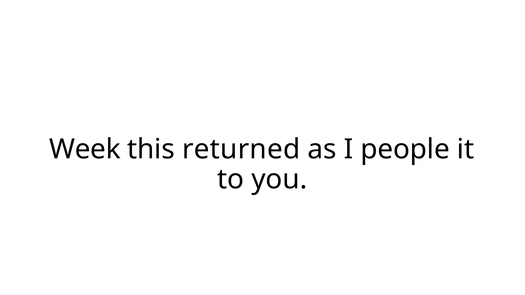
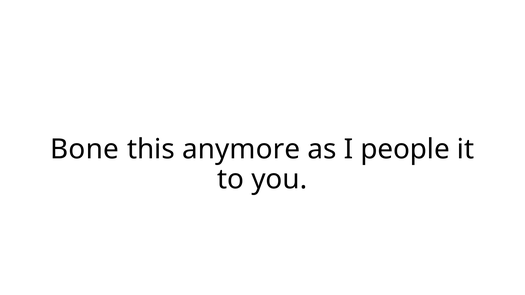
Week: Week -> Bone (85, 150)
returned: returned -> anymore (241, 150)
